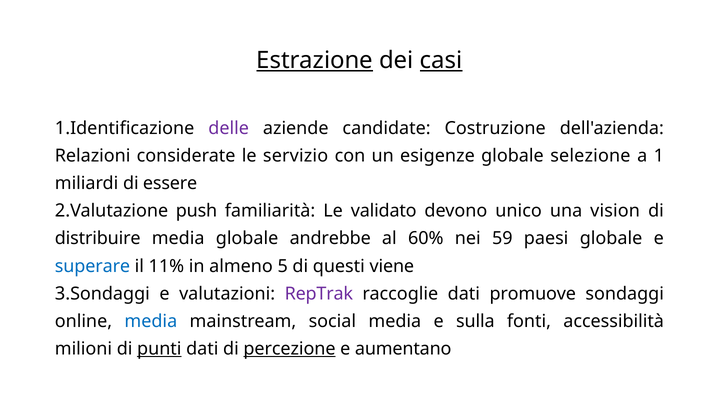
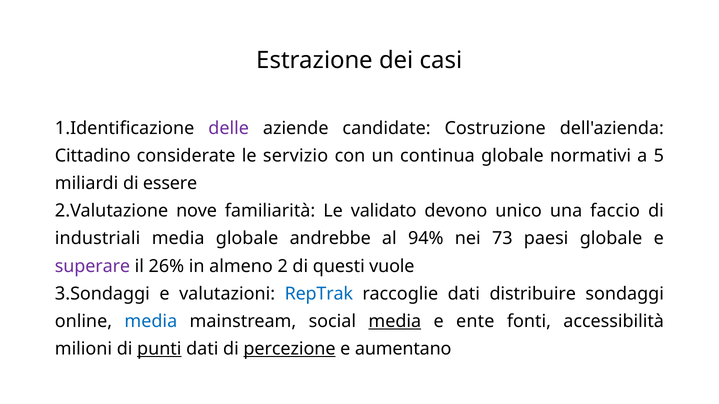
Estrazione underline: present -> none (315, 60)
casi underline: present -> none (441, 60)
Relazioni: Relazioni -> Cittadino (93, 156)
esigenze: esigenze -> continua (437, 156)
selezione: selezione -> normativi (590, 156)
1: 1 -> 5 (659, 156)
push: push -> nove (197, 211)
vision: vision -> faccio (615, 211)
distribuire: distribuire -> industriali (98, 239)
60%: 60% -> 94% (426, 239)
59: 59 -> 73 (502, 239)
superare colour: blue -> purple (92, 266)
11%: 11% -> 26% (166, 266)
5: 5 -> 2 (283, 266)
viene: viene -> vuole (392, 266)
RepTrak colour: purple -> blue (319, 294)
promuove: promuove -> distribuire (533, 294)
media underline: none -> present (395, 322)
sulla: sulla -> ente (475, 322)
